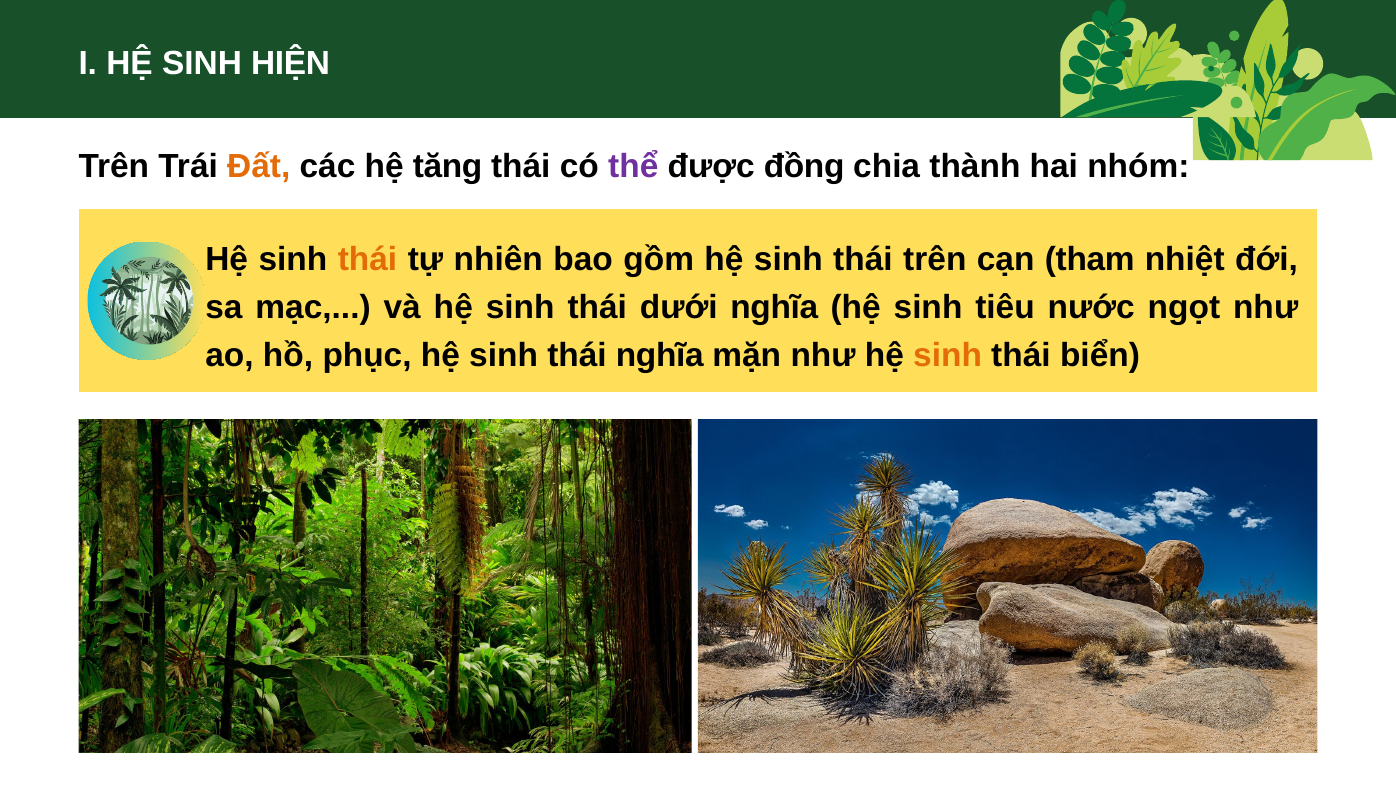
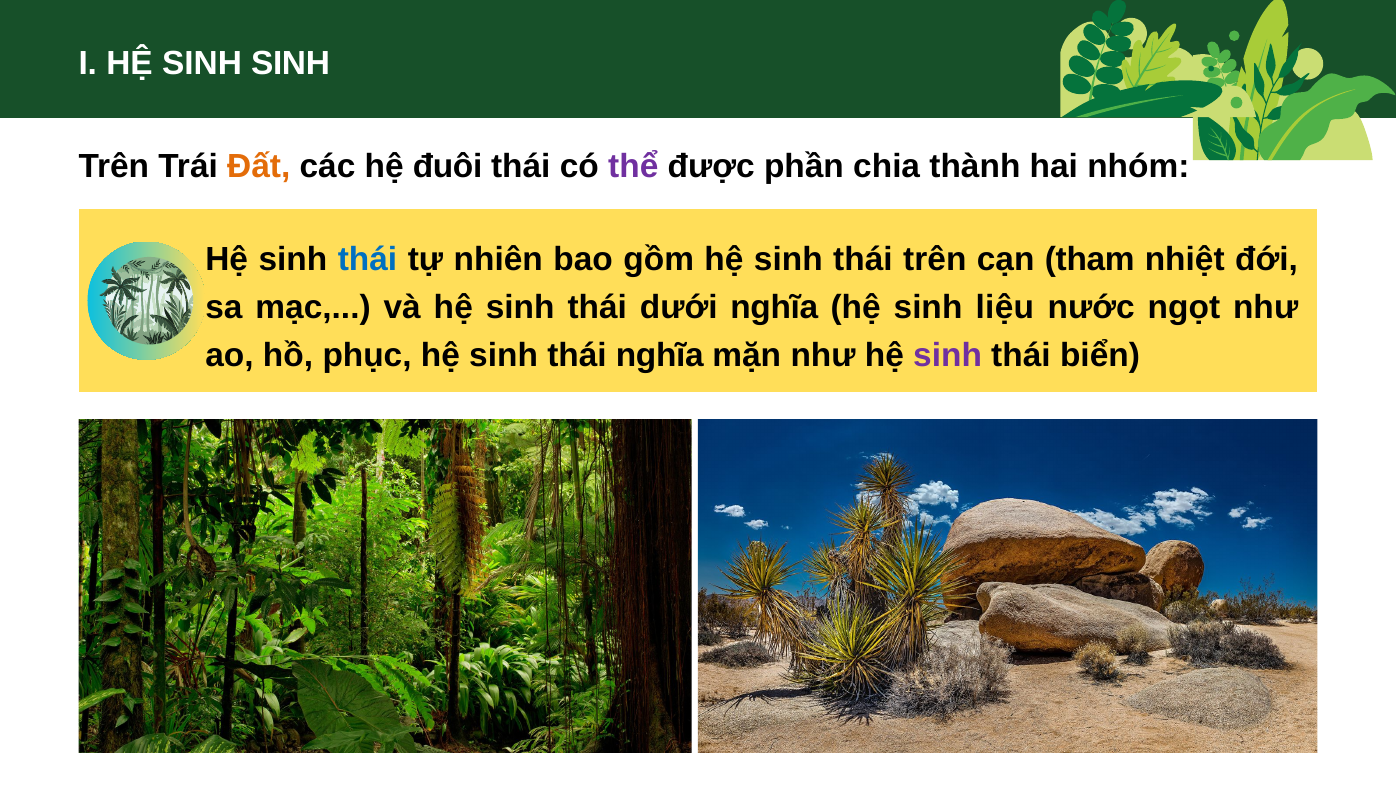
SINH HIỆN: HIỆN -> SINH (290, 64)
tăng: tăng -> đuôi (448, 166)
đồng: đồng -> phần (804, 166)
thái colour: orange -> blue (368, 260)
tiêu: tiêu -> liệu (1005, 308)
sinh colour: orange -> purple (948, 356)
